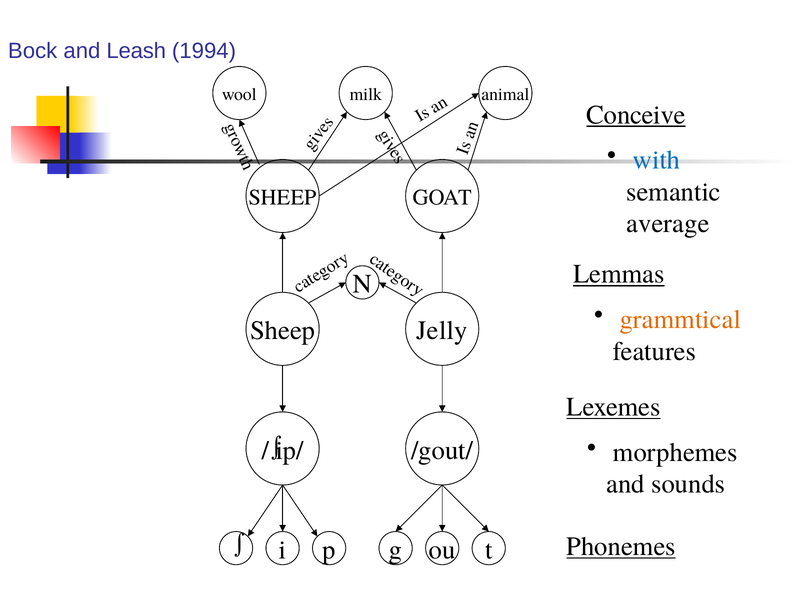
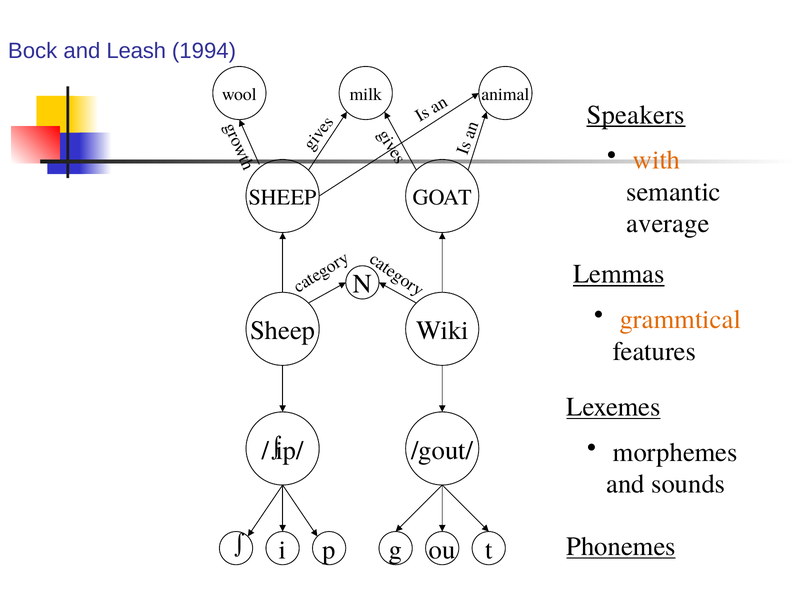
Conceive: Conceive -> Speakers (636, 115)
with colour: blue -> orange (657, 160)
Jelly: Jelly -> Wiki (442, 331)
